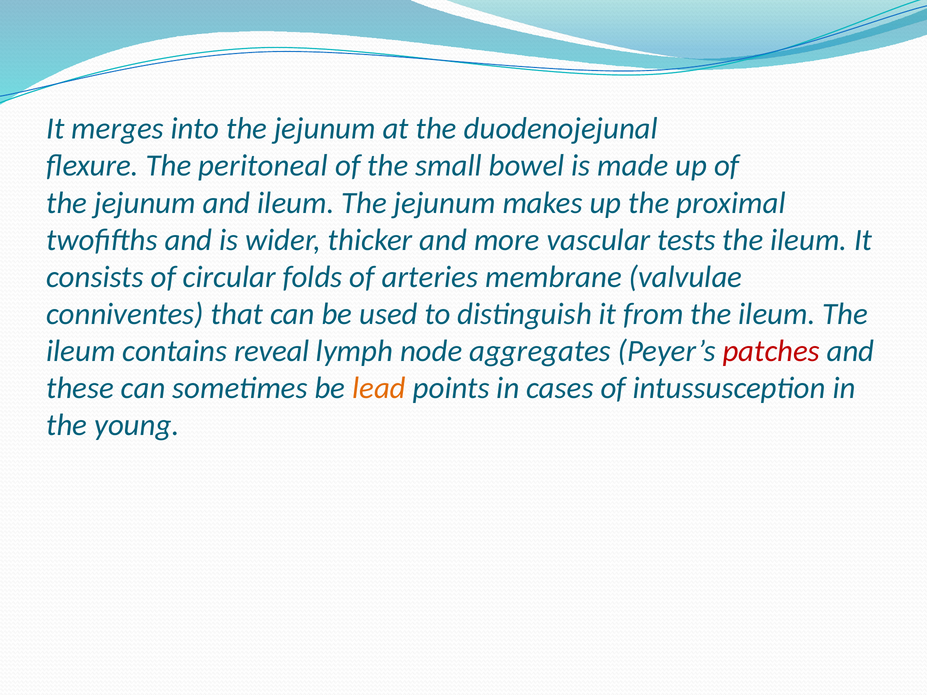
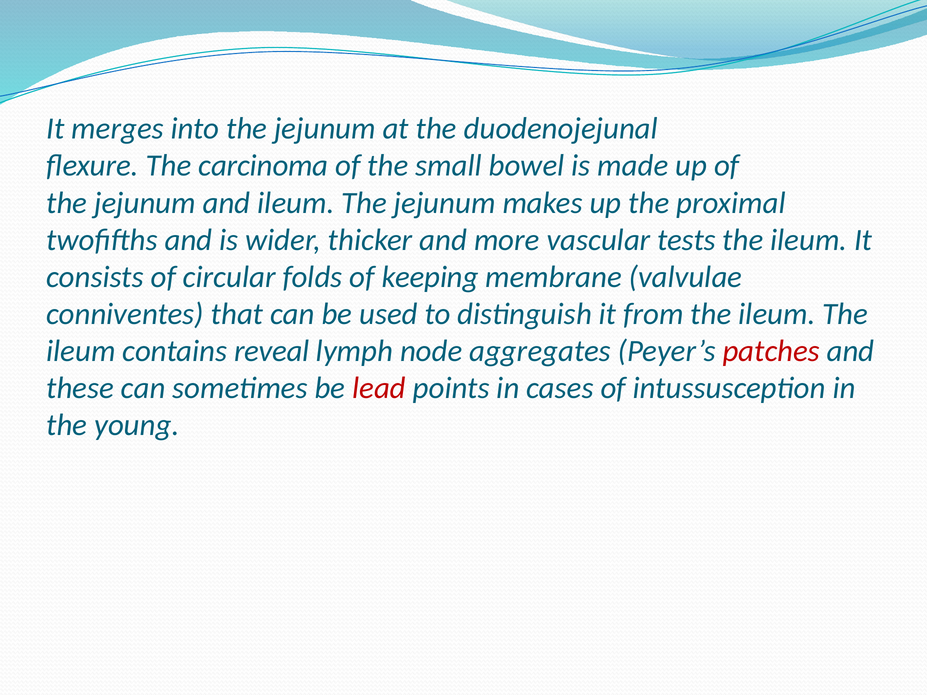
peritoneal: peritoneal -> carcinoma (263, 166)
arteries: arteries -> keeping (430, 277)
lead colour: orange -> red (379, 388)
